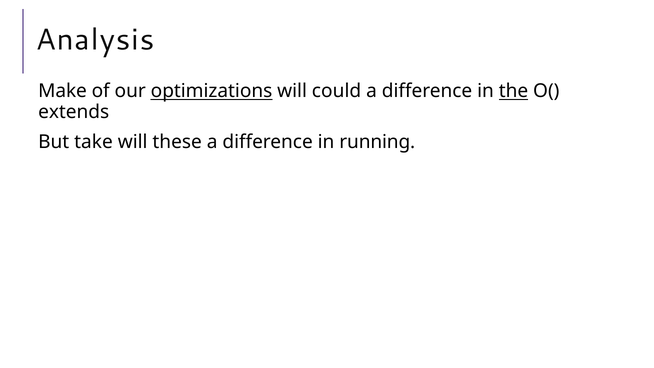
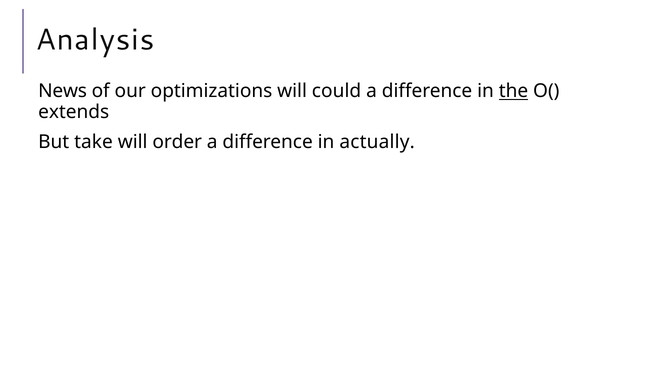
Make: Make -> News (63, 91)
optimizations underline: present -> none (212, 91)
these: these -> order (177, 142)
running: running -> actually (377, 142)
